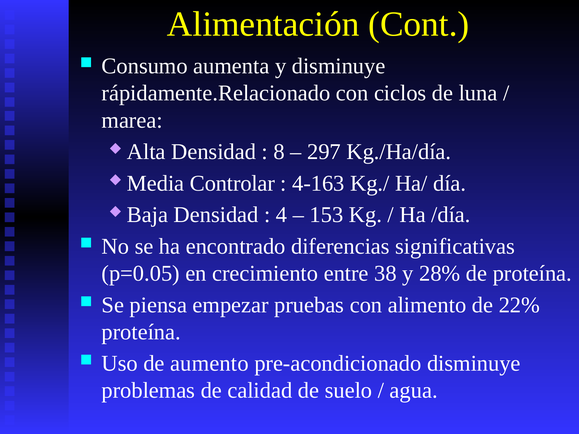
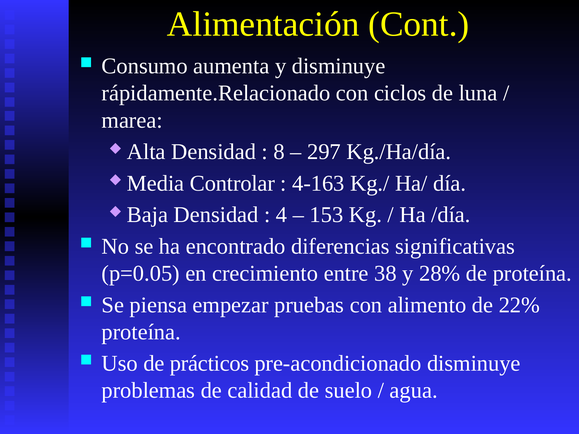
aumento: aumento -> prácticos (210, 364)
